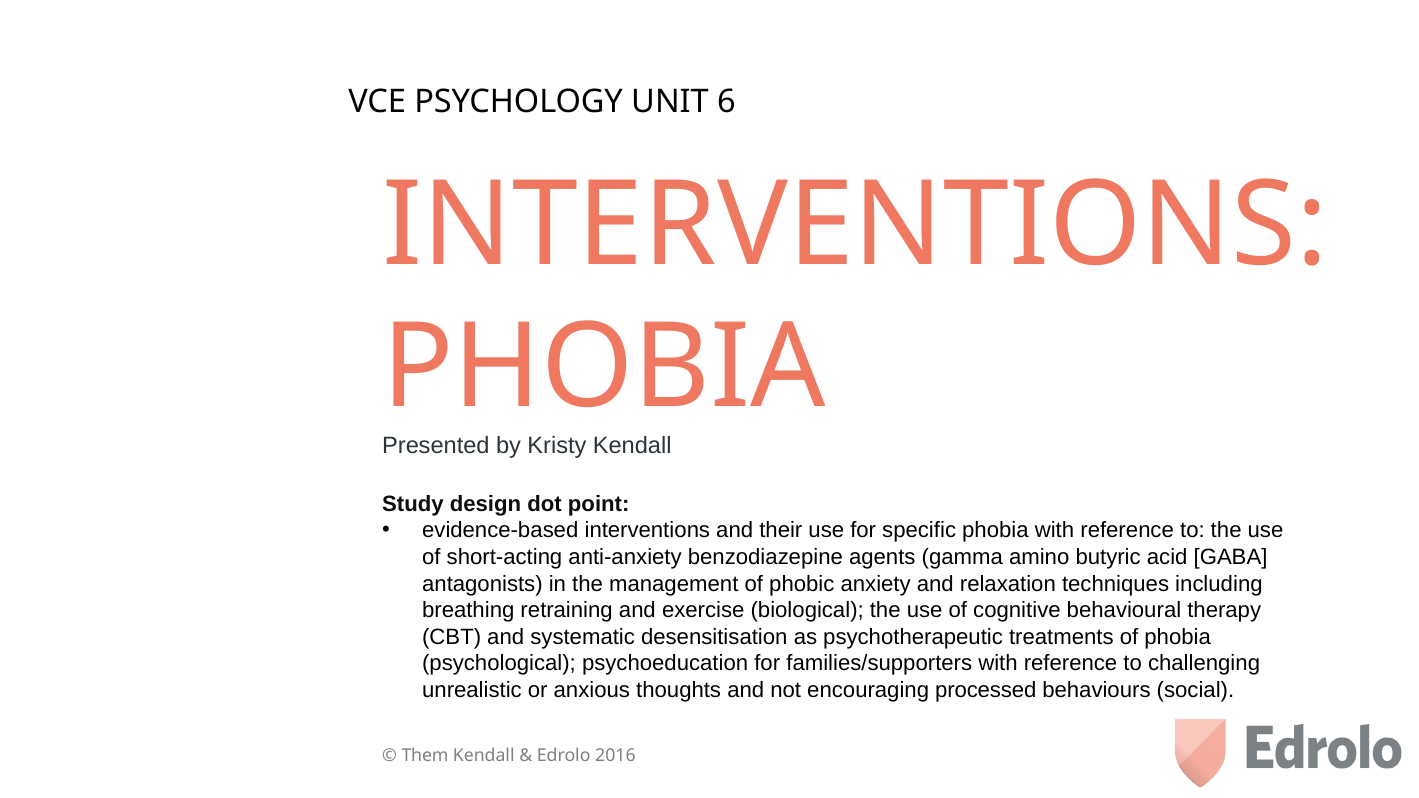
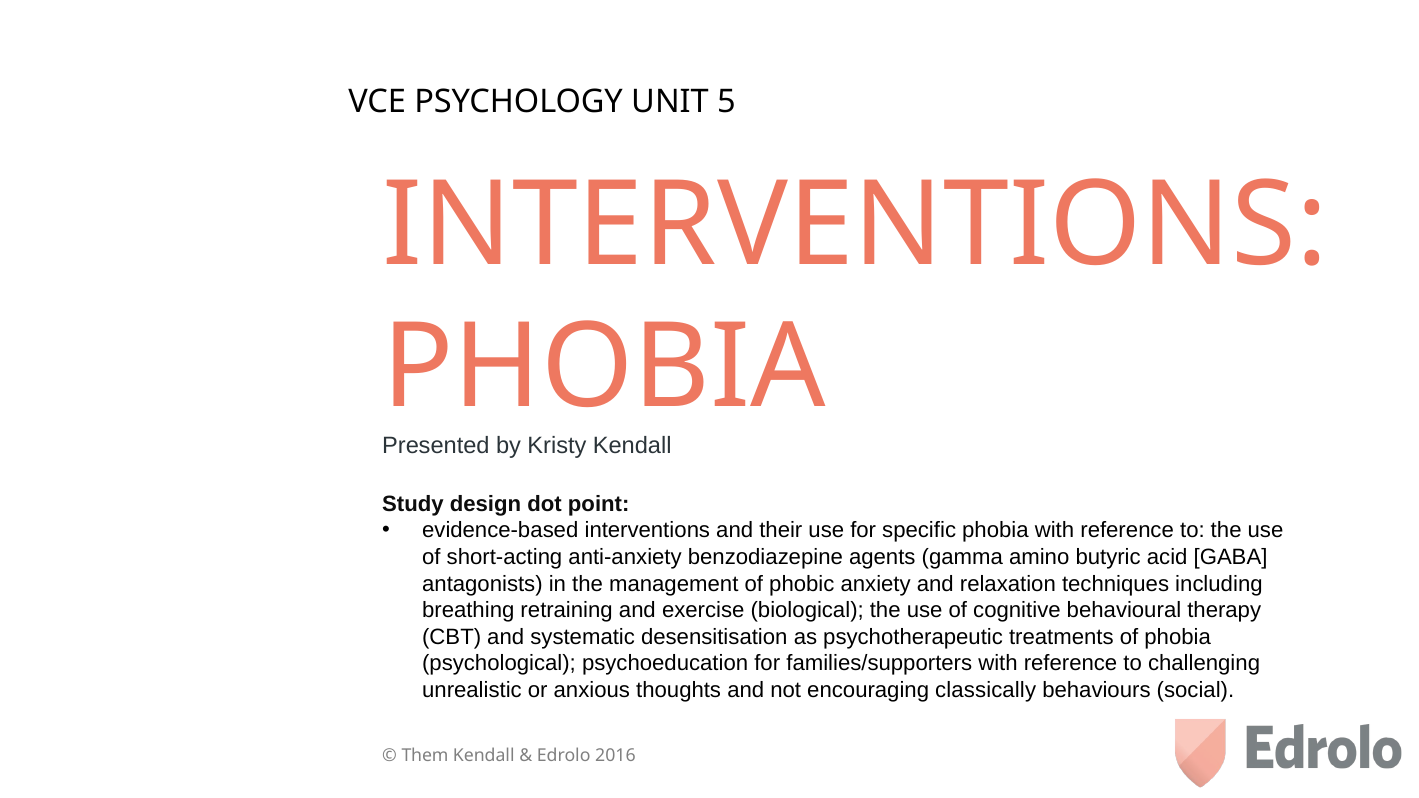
6: 6 -> 5 (727, 101)
processed: processed -> classically (986, 690)
